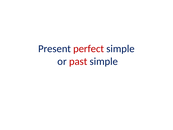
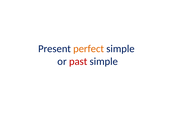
perfect colour: red -> orange (89, 49)
